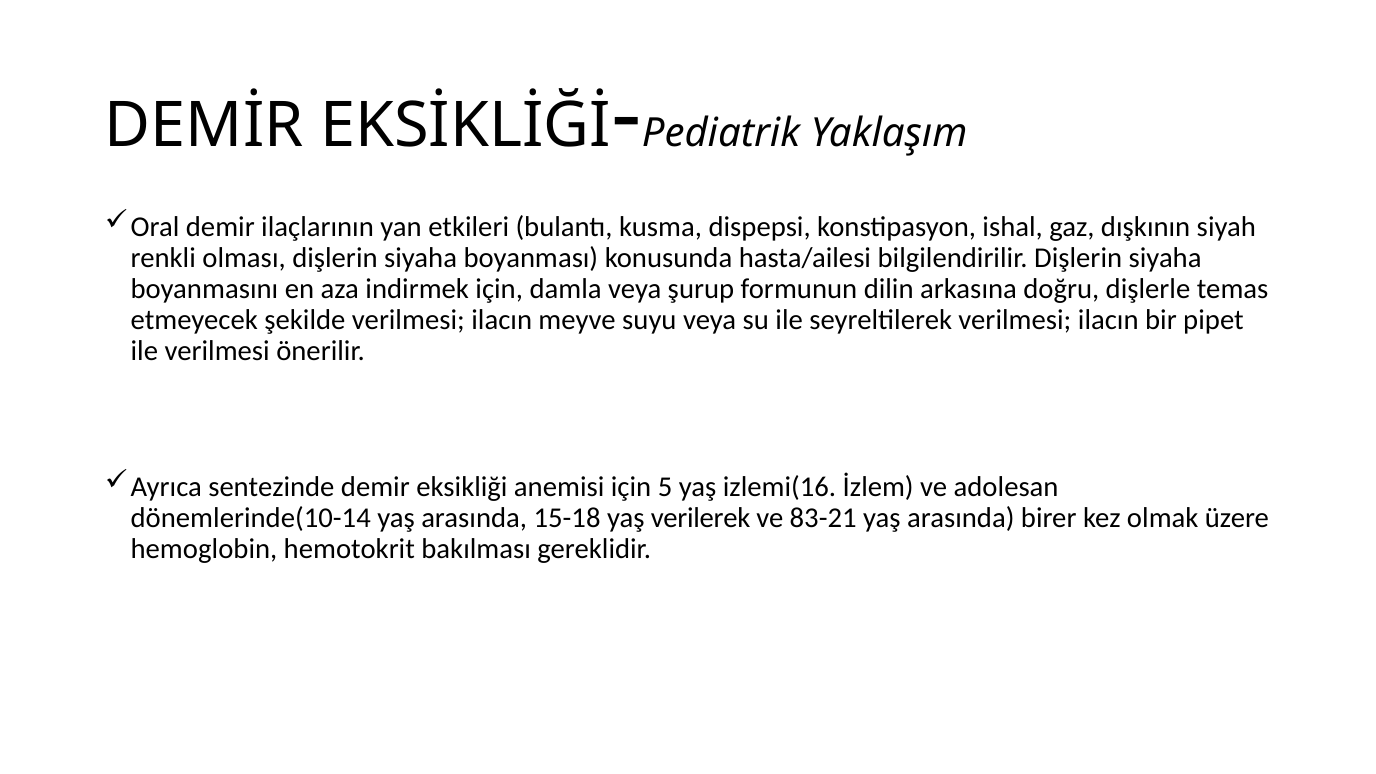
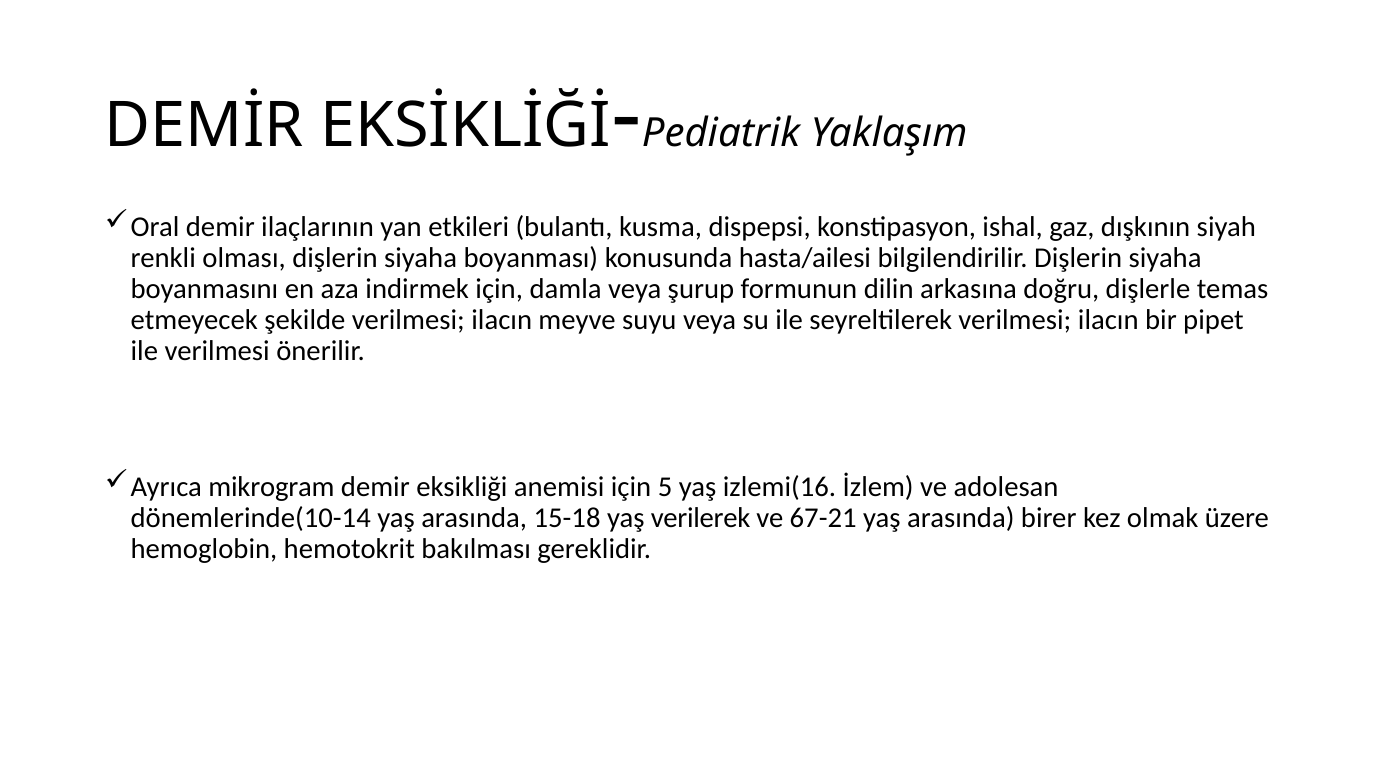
sentezinde: sentezinde -> mikrogram (271, 487)
83-21: 83-21 -> 67-21 (823, 518)
